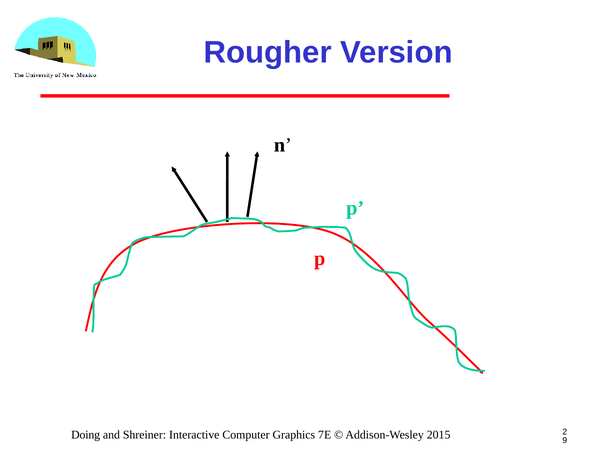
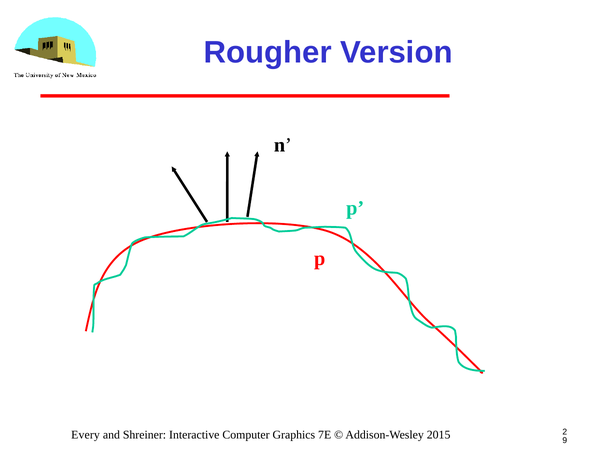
Doing: Doing -> Every (86, 435)
